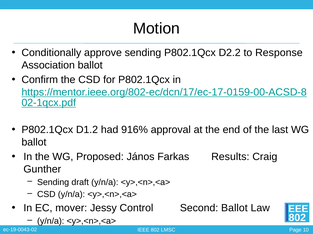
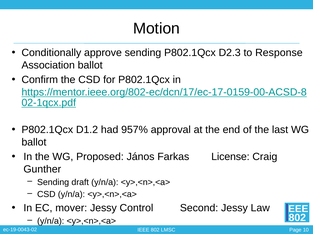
D2.2: D2.2 -> D2.3 (230, 53)
916%: 916% -> 957% (135, 130)
Results: Results -> License (230, 157)
Second Ballot: Ballot -> Jessy (234, 209)
